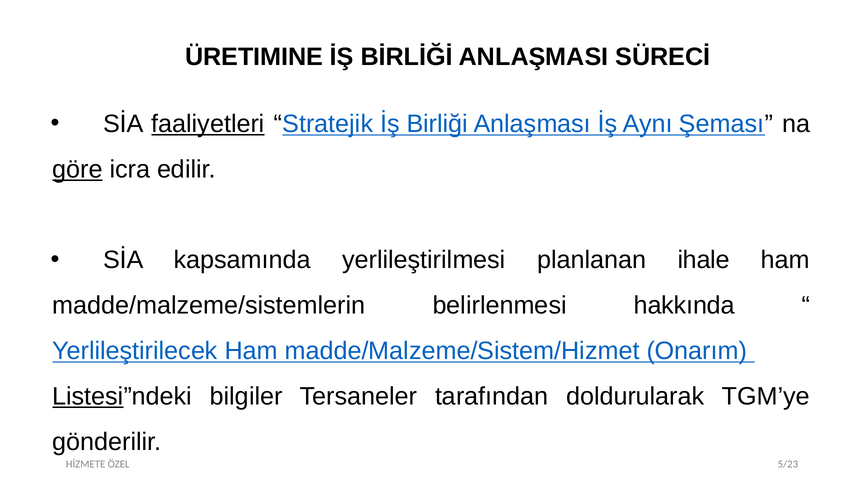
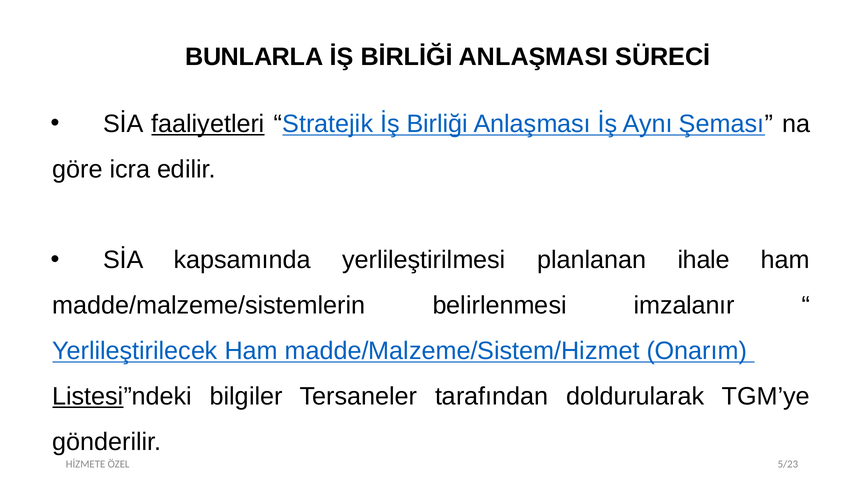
ÜRETIMINE: ÜRETIMINE -> BUNLARLA (254, 57)
göre underline: present -> none (77, 169)
hakkında: hakkında -> imzalanır (684, 306)
